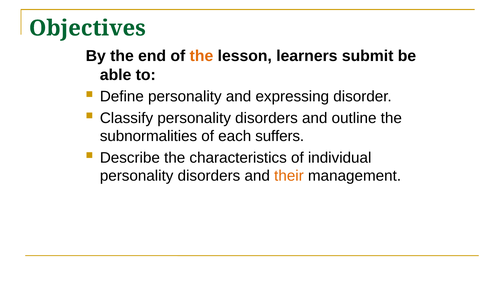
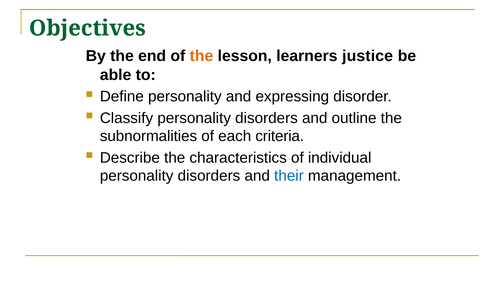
submit: submit -> justice (368, 56)
suffers: suffers -> criteria (280, 136)
their colour: orange -> blue (289, 176)
